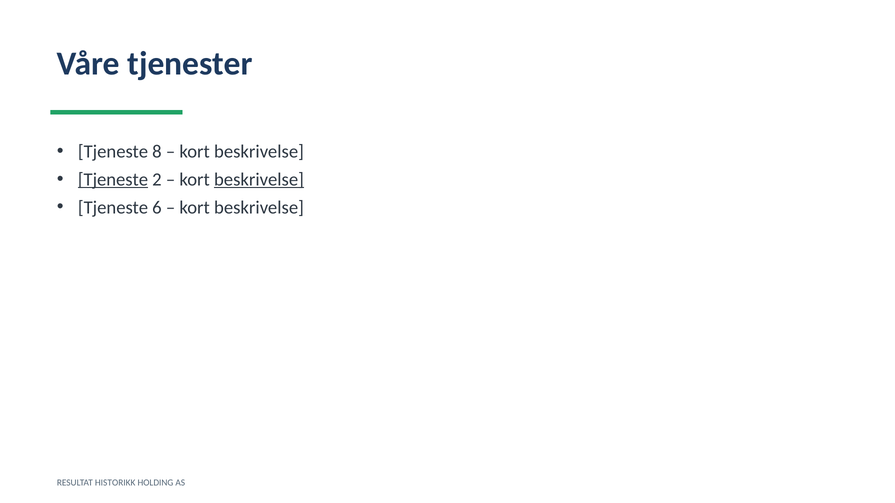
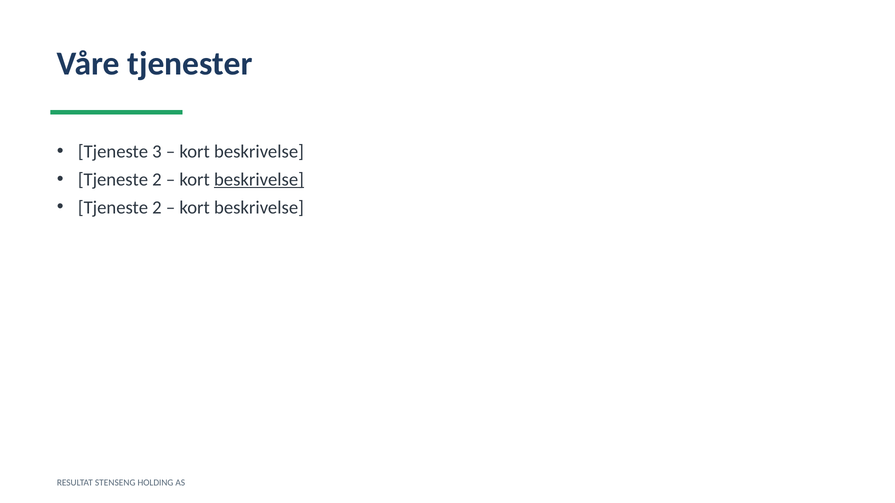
8: 8 -> 3 (157, 152)
Tjeneste underline: present -> none (113, 180)
6: 6 -> 2 (157, 208)
HISTORIKK: HISTORIKK -> STENSENG (115, 483)
